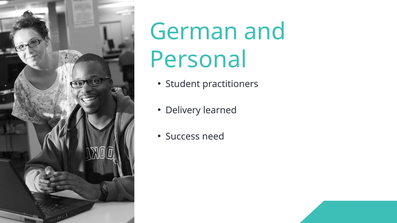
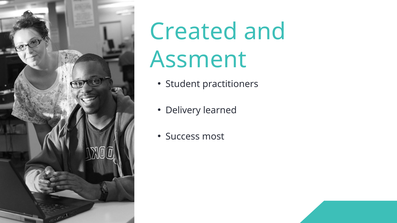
German: German -> Created (194, 32)
Personal: Personal -> Assment (198, 60)
need: need -> most (213, 137)
